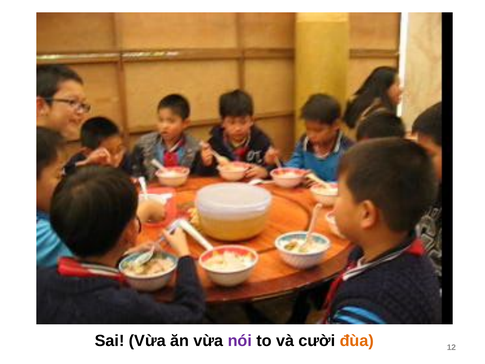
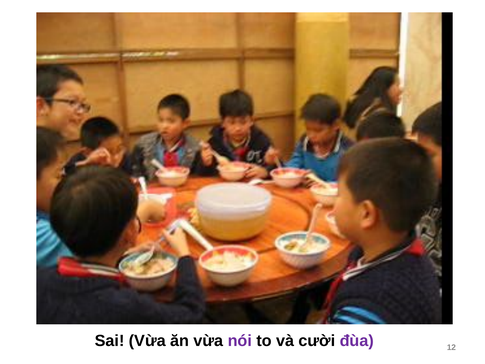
đùa colour: orange -> purple (357, 341)
